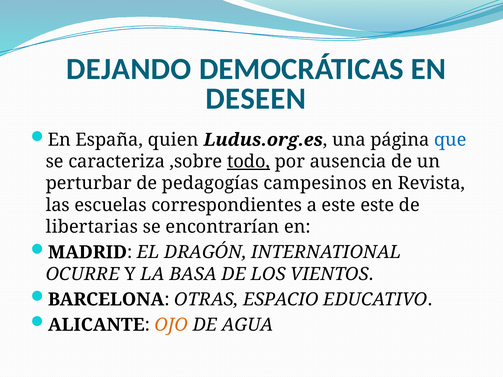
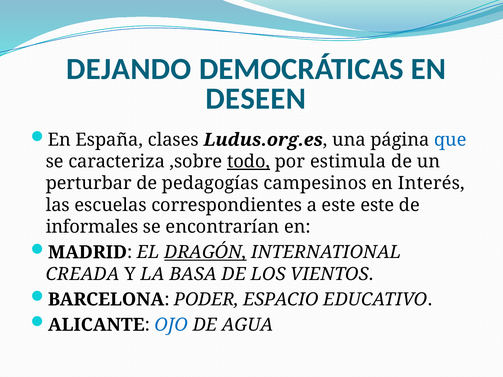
quien: quien -> clases (173, 140)
ausencia: ausencia -> estimula (348, 162)
Revista: Revista -> Interés (431, 183)
libertarias: libertarias -> informales (92, 227)
DRAGÓN underline: none -> present (205, 252)
OCURRE: OCURRE -> CREADA (83, 274)
OTRAS: OTRAS -> PODER (206, 300)
OJO colour: orange -> blue (171, 325)
